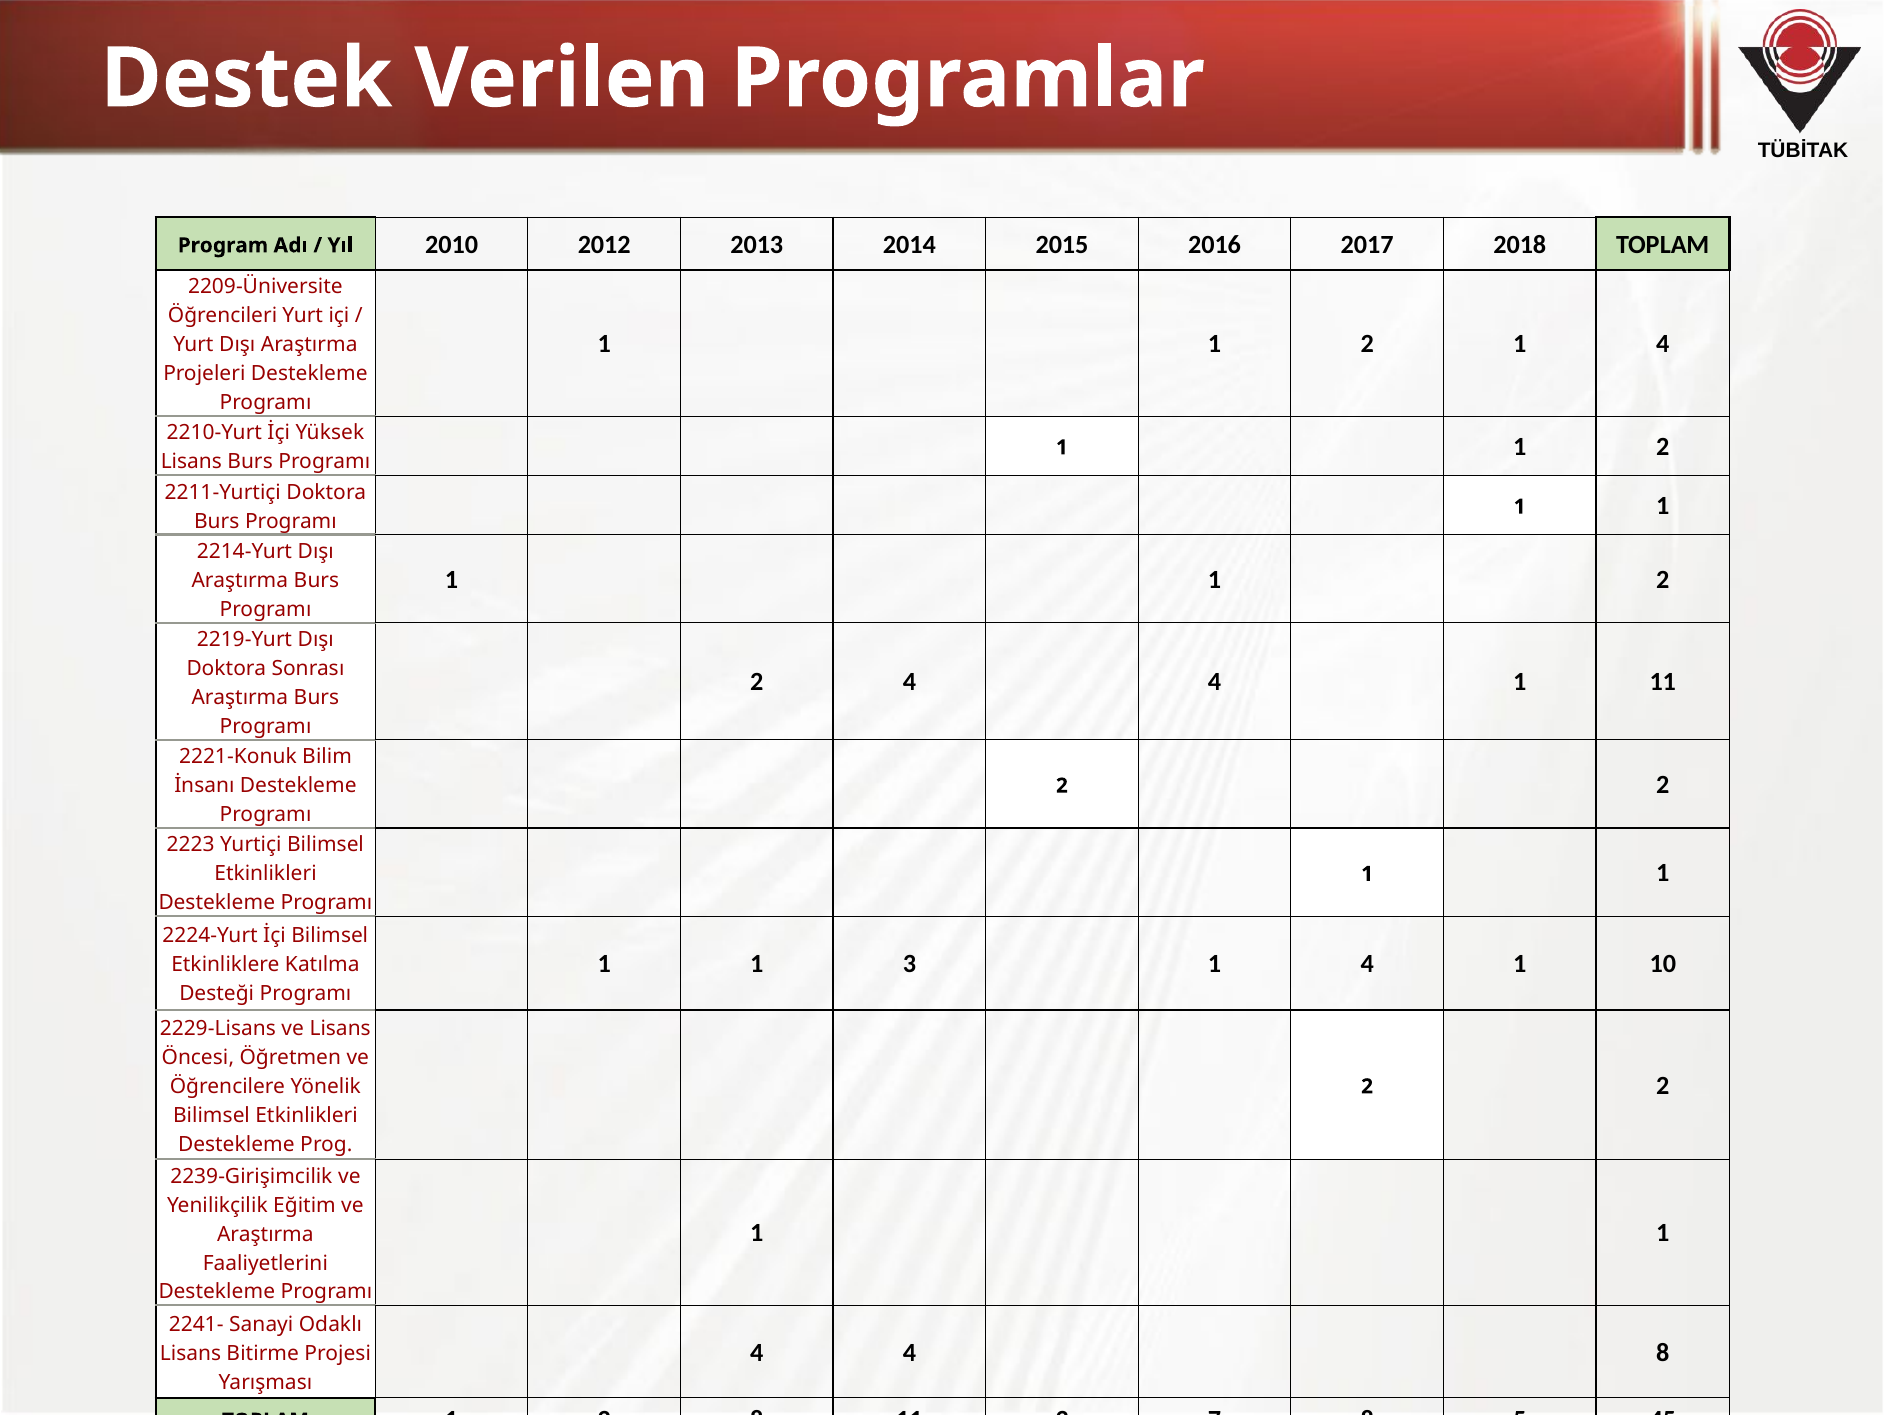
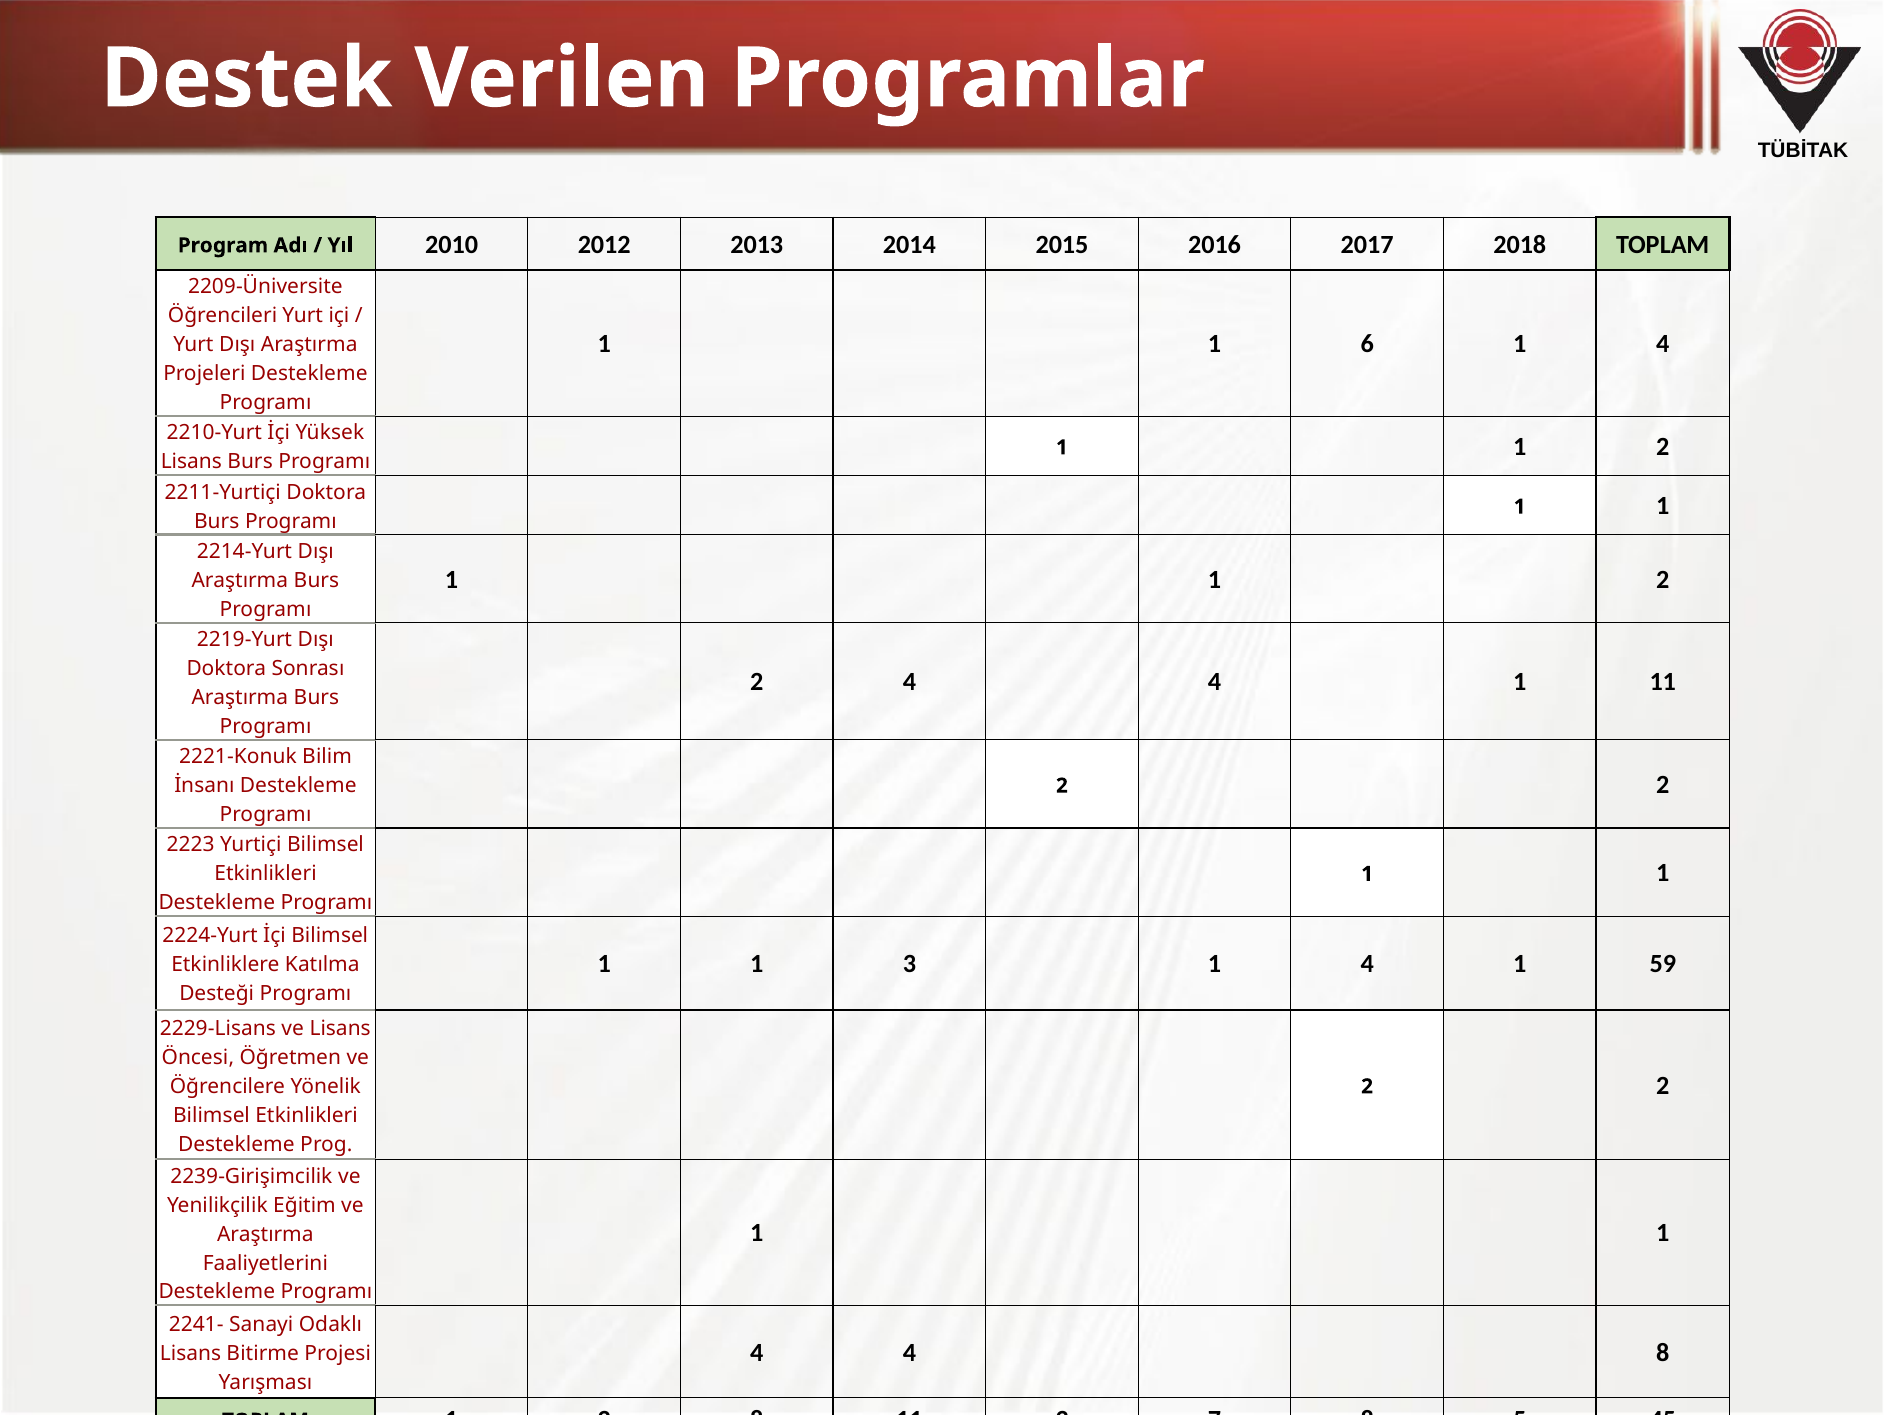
2: 2 -> 6 (1367, 344)
10: 10 -> 59 (1663, 964)
